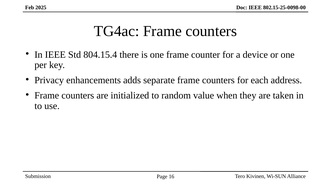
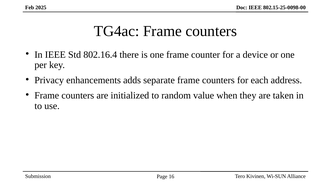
804.15.4: 804.15.4 -> 802.16.4 (100, 55)
